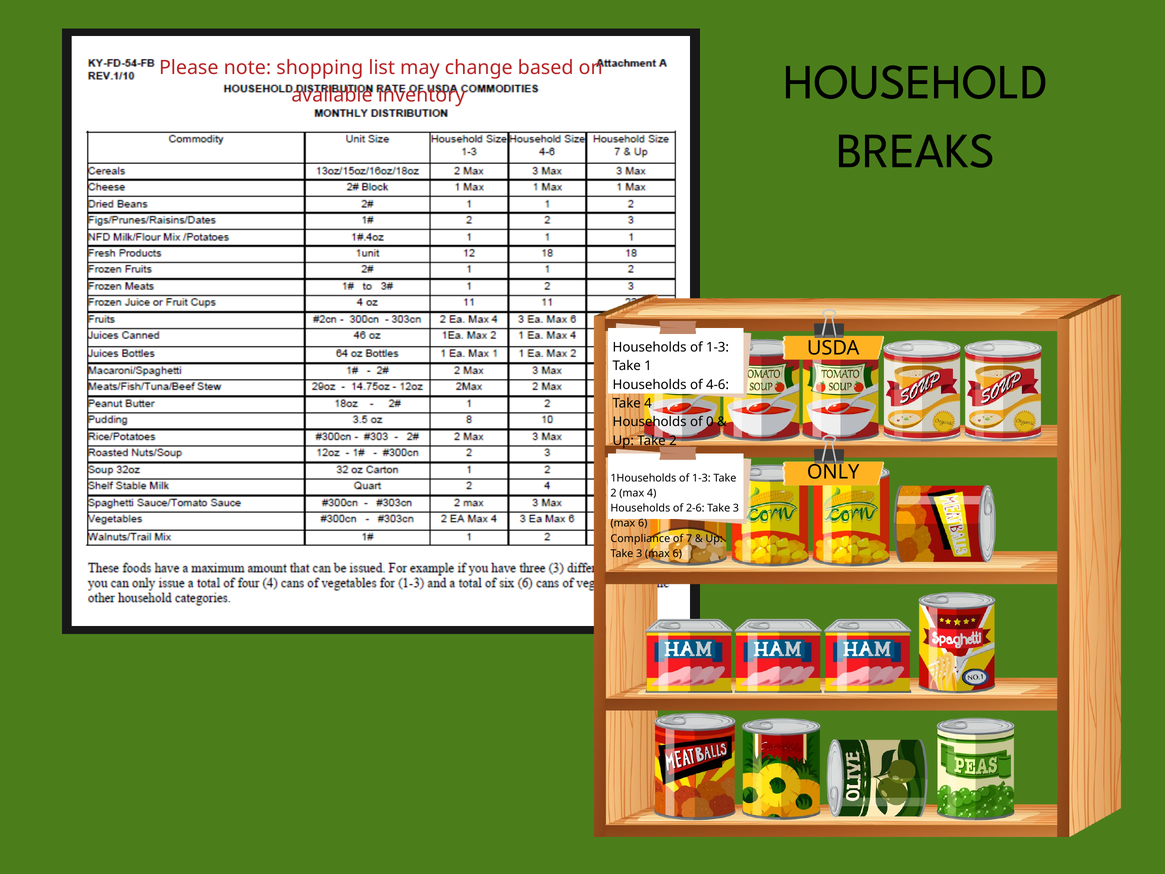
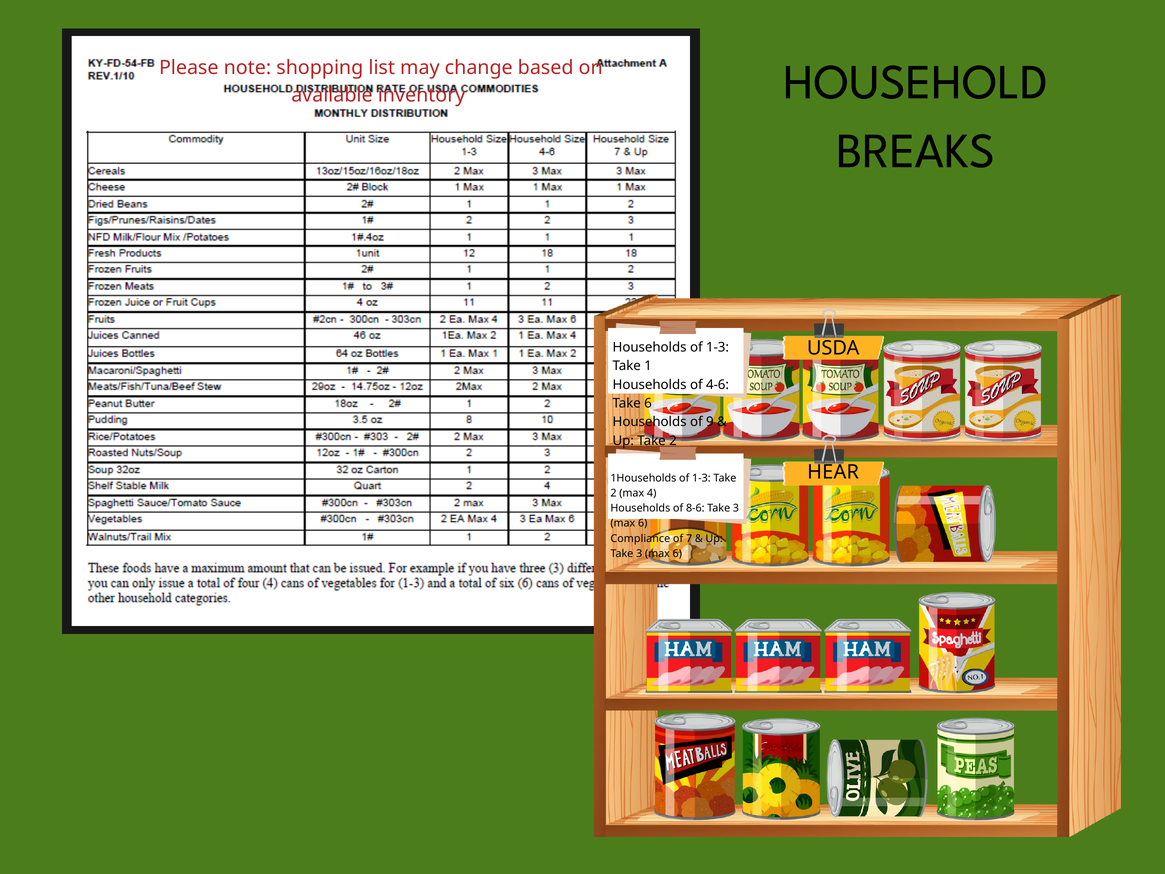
Take 4: 4 -> 6 (648, 403)
0: 0 -> 9 (710, 422)
ONLY: ONLY -> HEAR (833, 472)
2-6: 2-6 -> 8-6 (695, 508)
